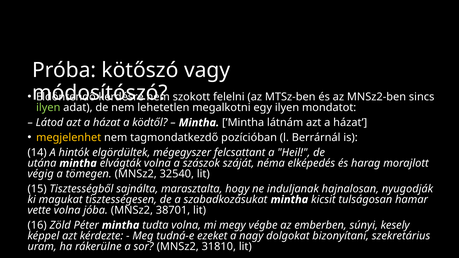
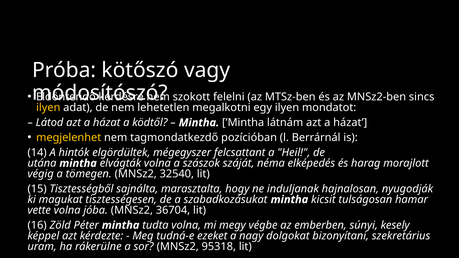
ilyen colour: light green -> yellow (48, 108)
38701: 38701 -> 36704 (173, 210)
31810: 31810 -> 95318 (219, 247)
